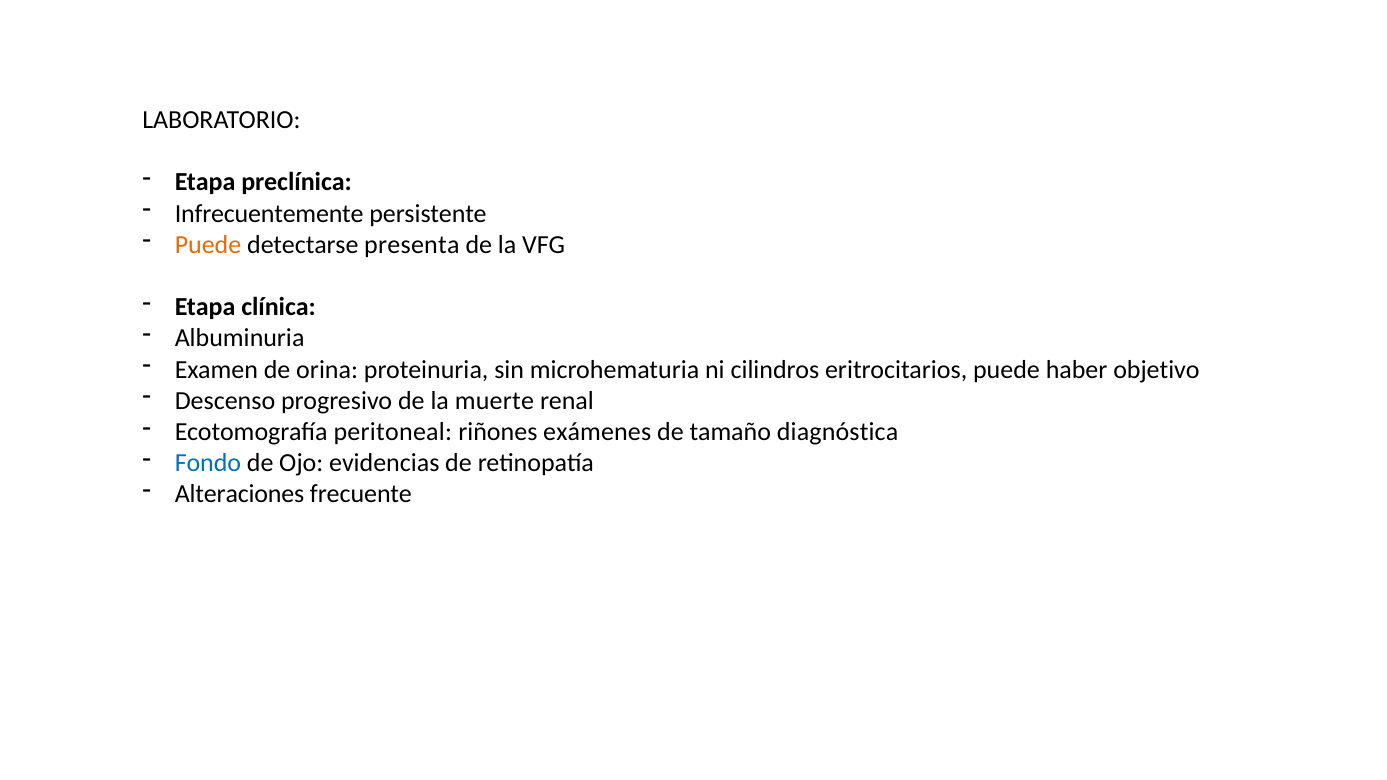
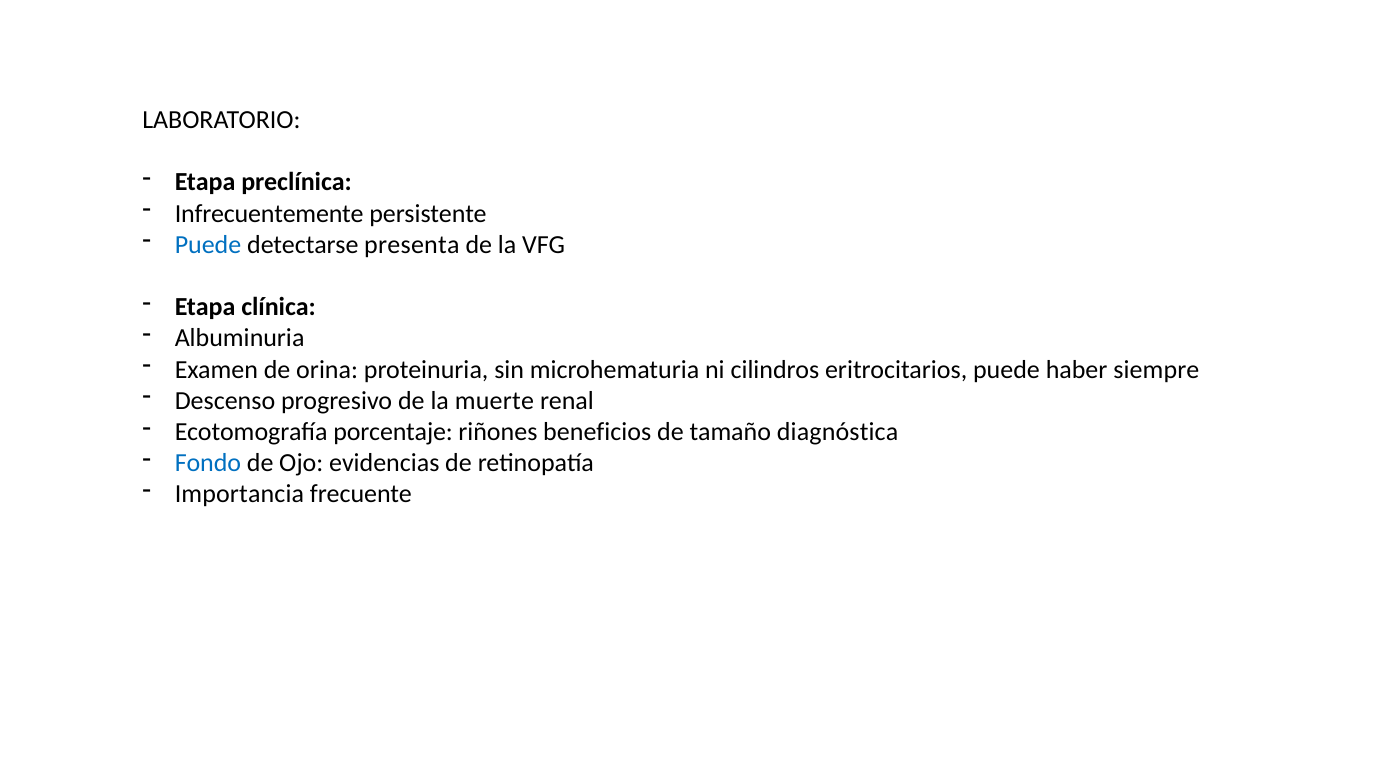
Puede colour: orange -> blue (208, 245)
objetivo: objetivo -> siempre (1156, 370)
peritoneal: peritoneal -> porcentaje (393, 432)
exámenes: exámenes -> beneficios (597, 432)
Alteraciones: Alteraciones -> Importancia (239, 494)
